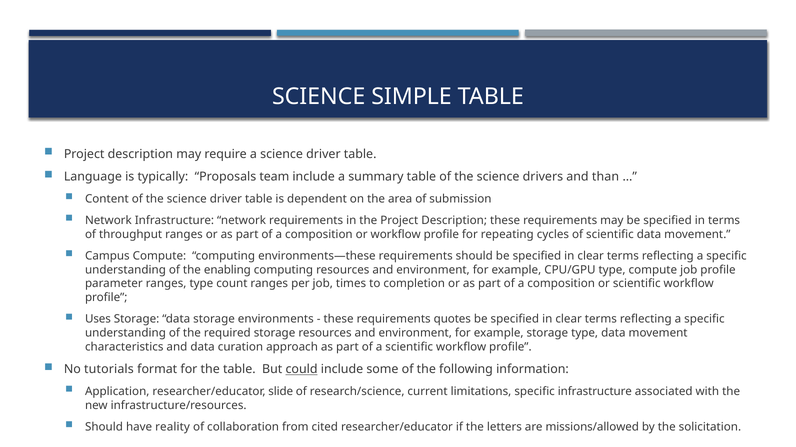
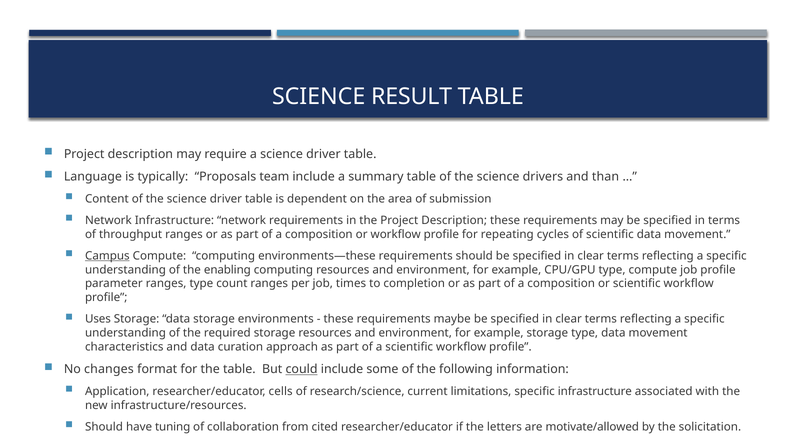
SIMPLE: SIMPLE -> RESULT (412, 97)
Campus underline: none -> present (107, 256)
quotes: quotes -> maybe (452, 320)
tutorials: tutorials -> changes (109, 370)
slide: slide -> cells (281, 392)
reality: reality -> tuning (173, 427)
missions/allowed: missions/allowed -> motivate/allowed (592, 427)
